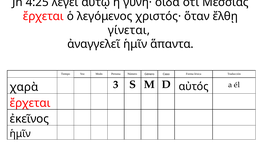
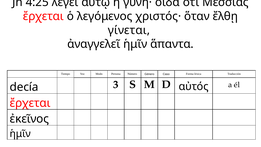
χαρὰ: χαρὰ -> decía (24, 87)
